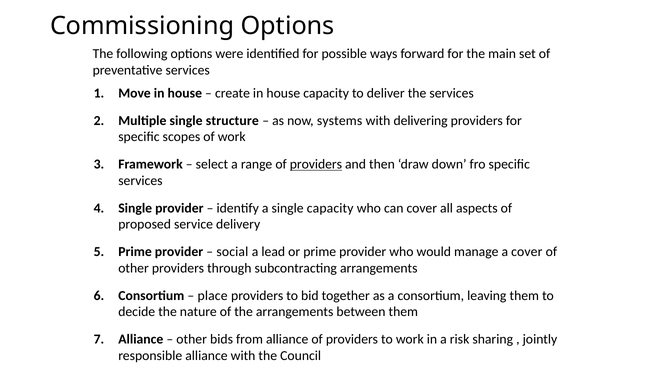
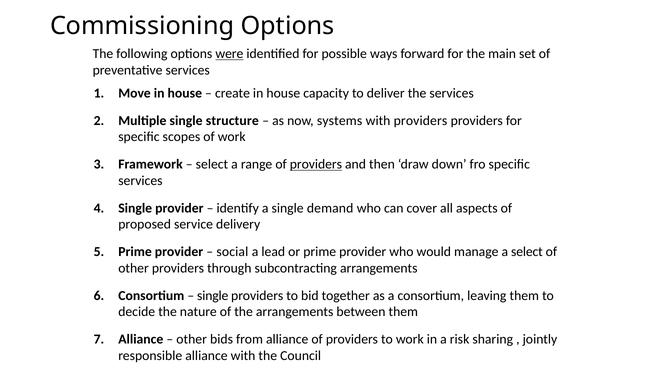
were underline: none -> present (229, 54)
with delivering: delivering -> providers (420, 121)
single capacity: capacity -> demand (330, 208)
a cover: cover -> select (527, 252)
place: place -> single (213, 296)
